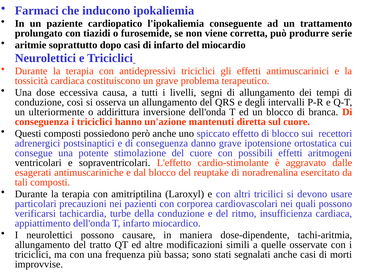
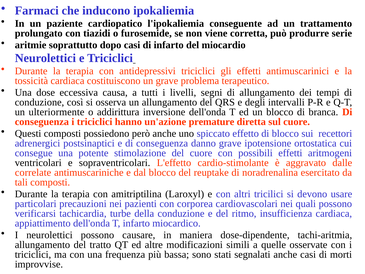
mantenuti: mantenuti -> premature (211, 122)
esagerati: esagerati -> correlate (33, 172)
